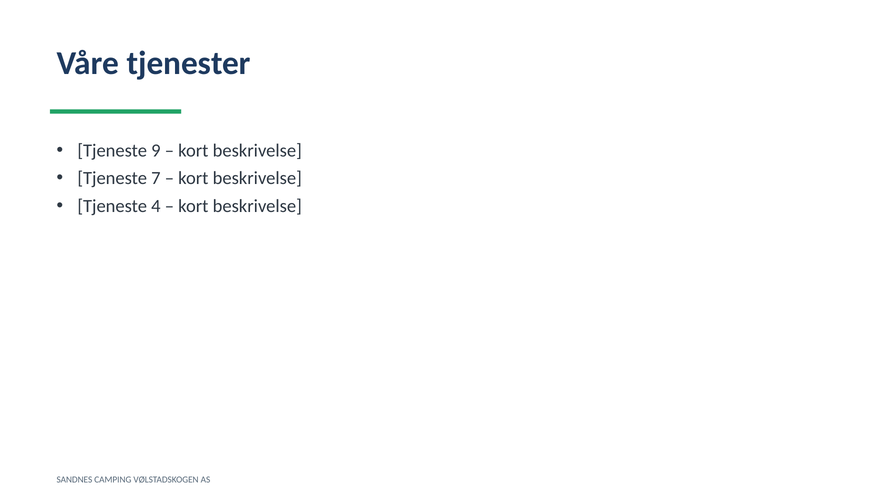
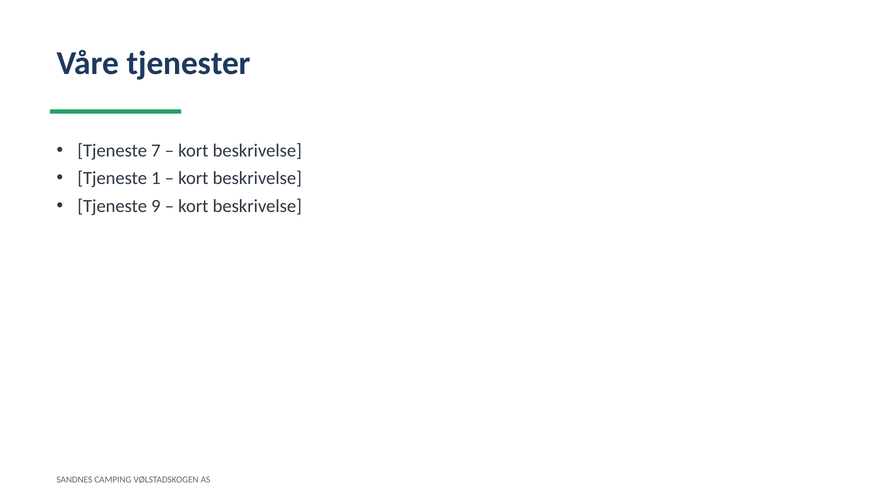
9: 9 -> 7 (156, 151)
7: 7 -> 1 (156, 178)
4: 4 -> 9 (156, 206)
